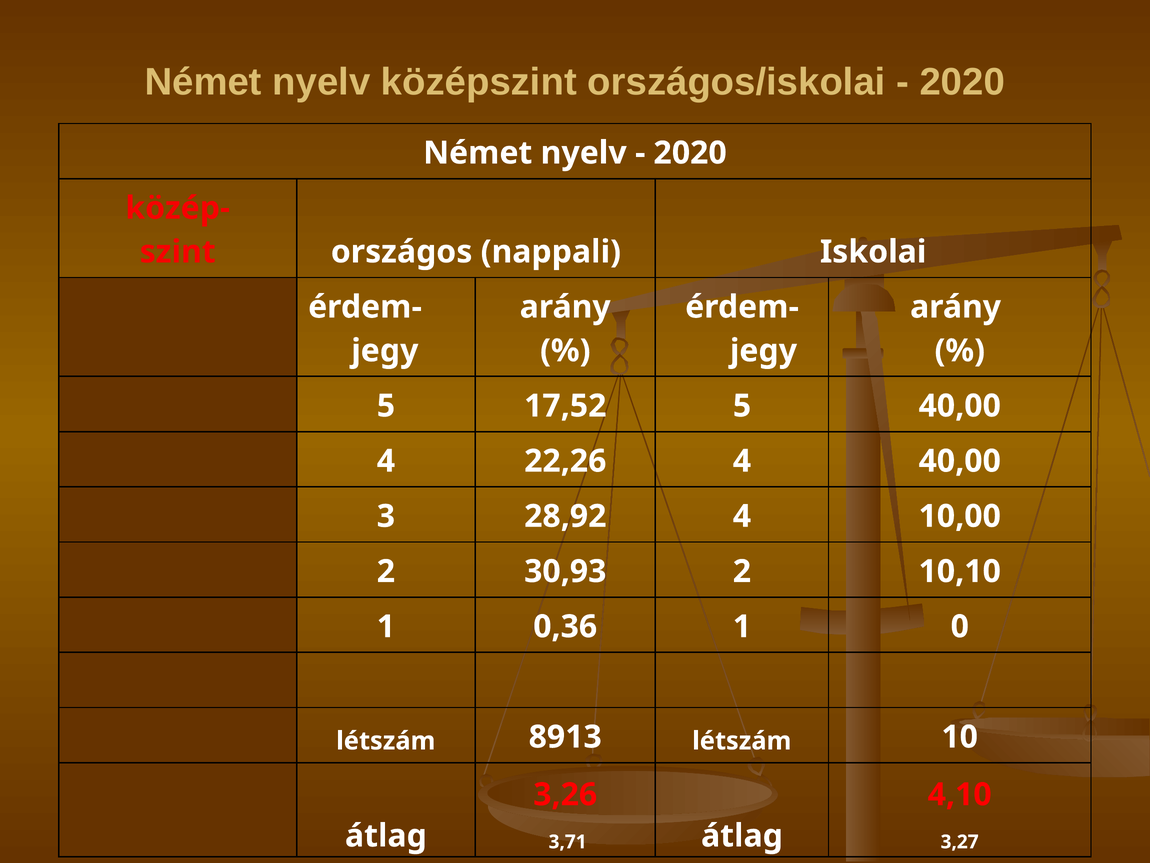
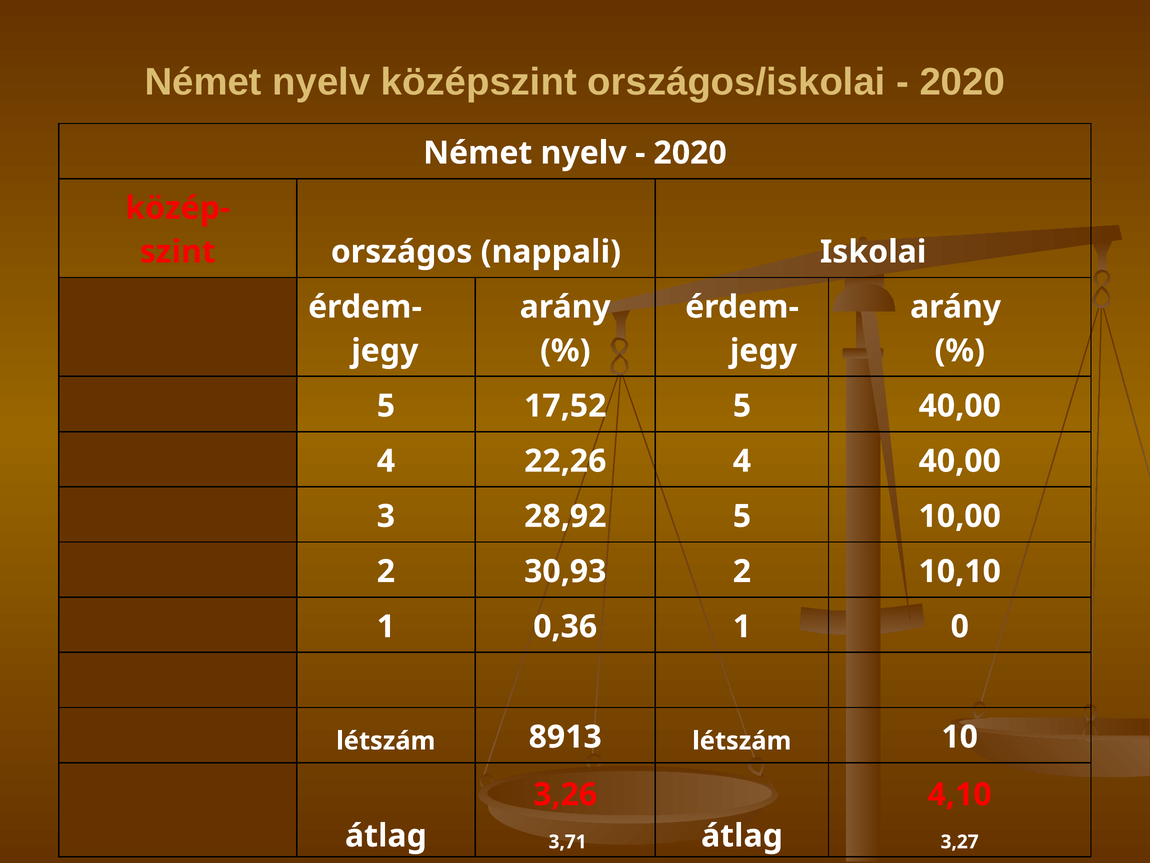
28,92 4: 4 -> 5 (742, 516)
